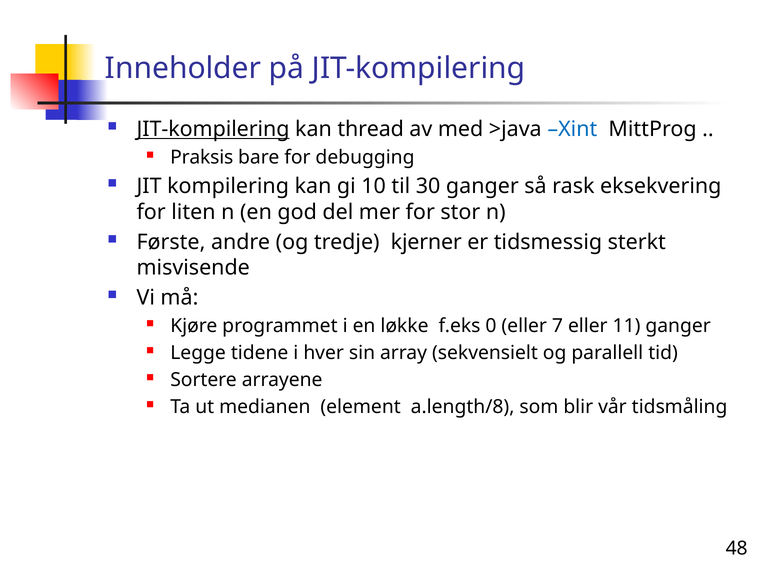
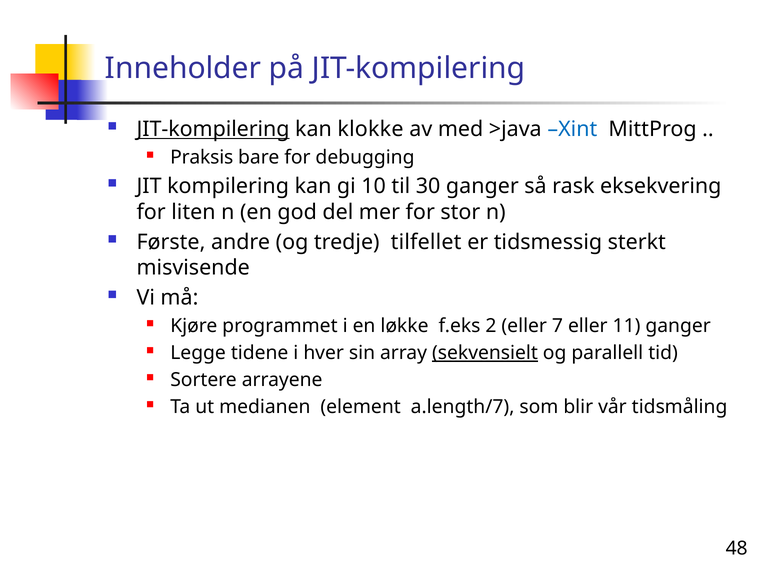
thread: thread -> klokke (370, 129)
kjerner: kjerner -> tilfellet (426, 242)
0: 0 -> 2 (491, 326)
sekvensielt underline: none -> present (485, 353)
a.length/8: a.length/8 -> a.length/7 (463, 407)
